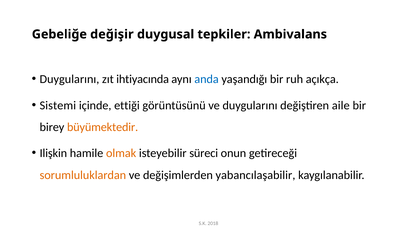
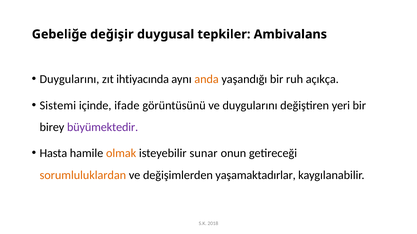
anda colour: blue -> orange (207, 79)
ettiği: ettiği -> ifade (127, 106)
aile: aile -> yeri (341, 106)
büyümektedir colour: orange -> purple (103, 127)
Ilişkin: Ilişkin -> Hasta (53, 154)
süreci: süreci -> sunar (204, 154)
yabancılaşabilir: yabancılaşabilir -> yaşamaktadırlar (256, 175)
